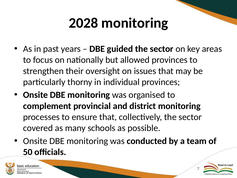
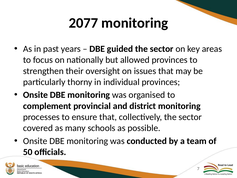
2028: 2028 -> 2077 (83, 23)
